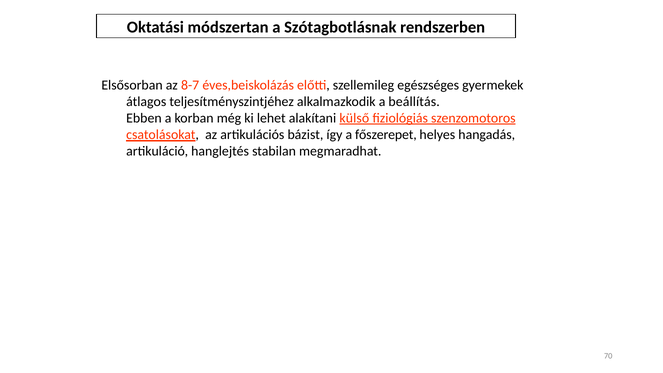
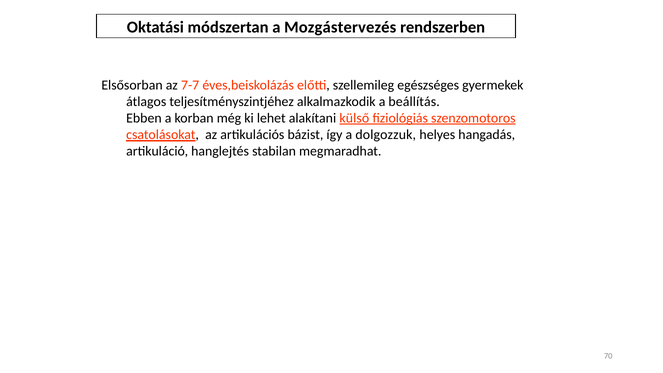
Szótagbotlásnak: Szótagbotlásnak -> Mozgástervezés (340, 27)
8-7: 8-7 -> 7-7 (190, 85)
főszerepet: főszerepet -> dolgozzuk (386, 135)
